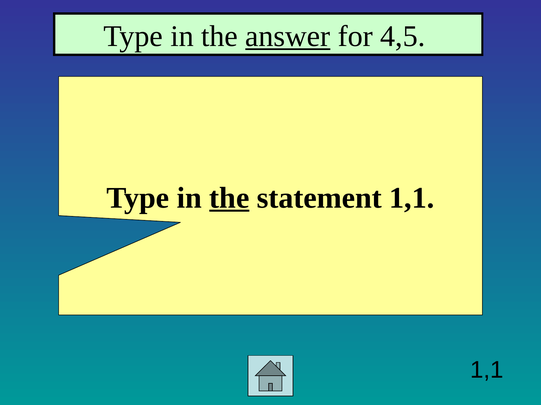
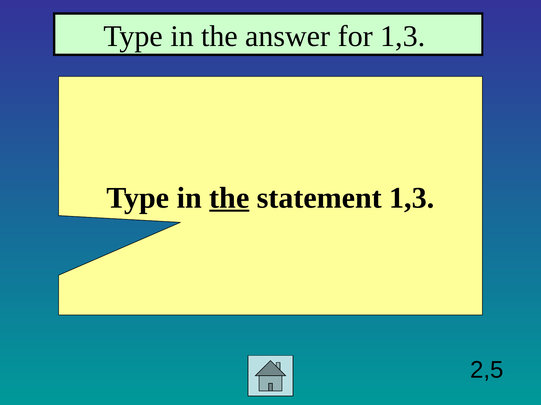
answer underline: present -> none (288, 36)
for 4,5: 4,5 -> 1,3 (403, 36)
statement 1,1: 1,1 -> 1,3 (412, 198)
1,1: 1,1 -> 2,5 (487, 370)
